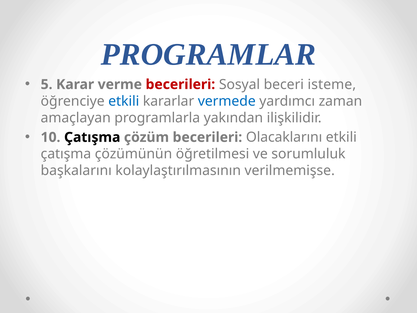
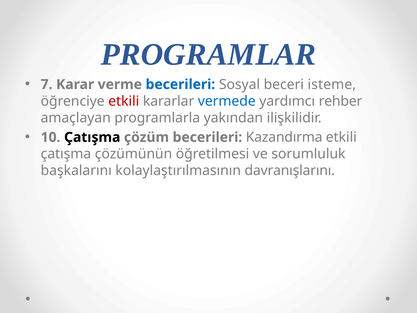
5: 5 -> 7 (47, 84)
becerileri colour: red -> blue (180, 84)
etkili colour: blue -> red (124, 101)
zaman: zaman -> rehber (340, 101)
Olacaklarını: Olacaklarını -> Kazandırma (284, 137)
verilmemişse: verilmemişse -> davranışlarını (290, 171)
